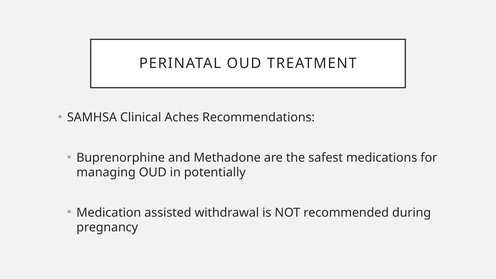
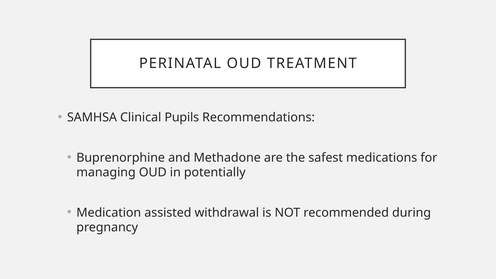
Aches: Aches -> Pupils (182, 117)
